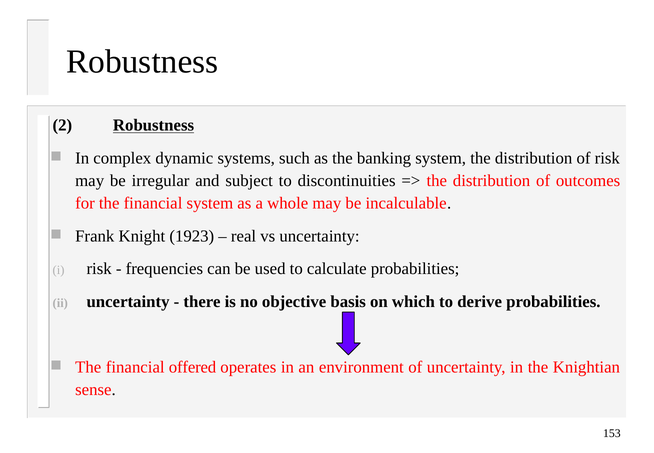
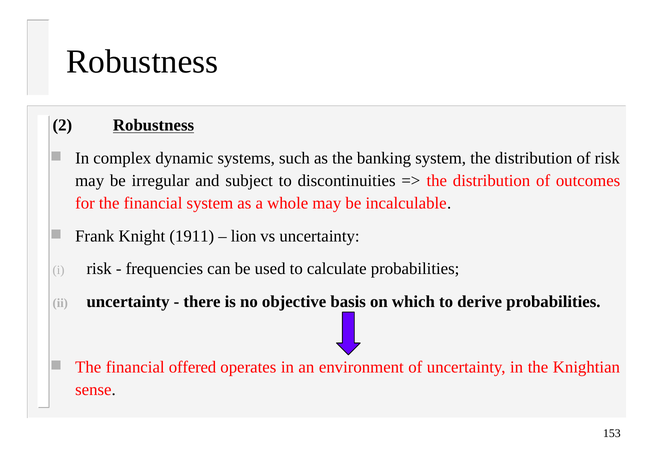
1923: 1923 -> 1911 (192, 236)
real: real -> lion (244, 236)
